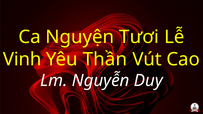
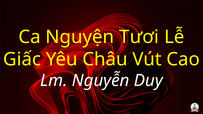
Vinh: Vinh -> Giấc (22, 59)
Thần: Thần -> Châu (105, 59)
